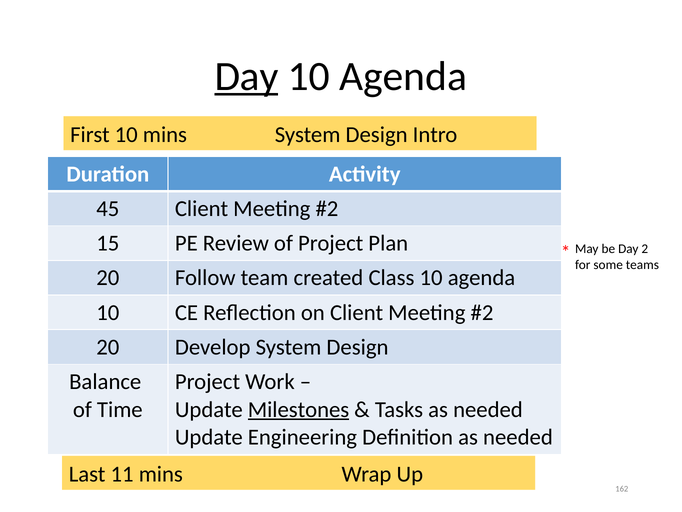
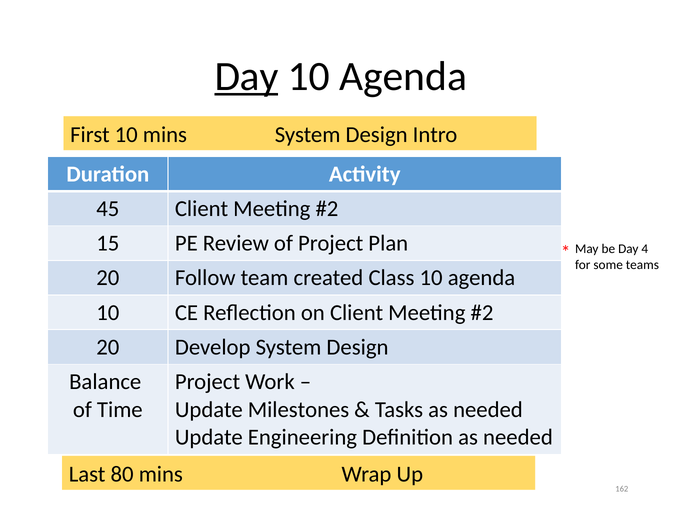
2: 2 -> 4 (645, 248)
Milestones underline: present -> none (299, 409)
11: 11 -> 80 (122, 474)
